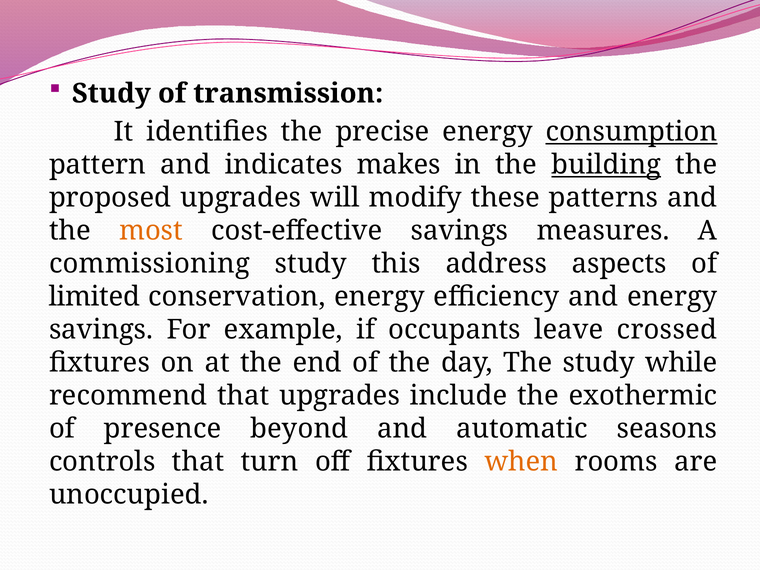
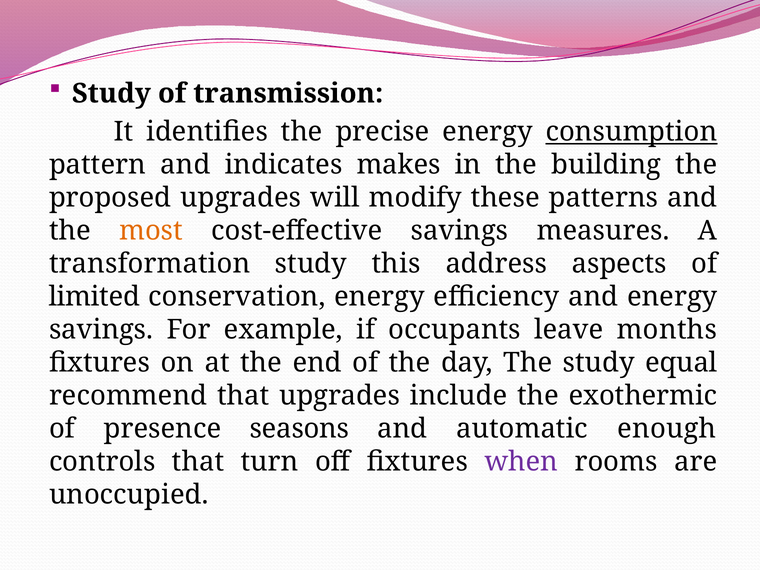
building underline: present -> none (606, 165)
commissioning: commissioning -> transformation (150, 264)
crossed: crossed -> months (667, 330)
while: while -> equal (681, 363)
beyond: beyond -> seasons (299, 429)
seasons: seasons -> enough (667, 429)
when colour: orange -> purple (521, 462)
